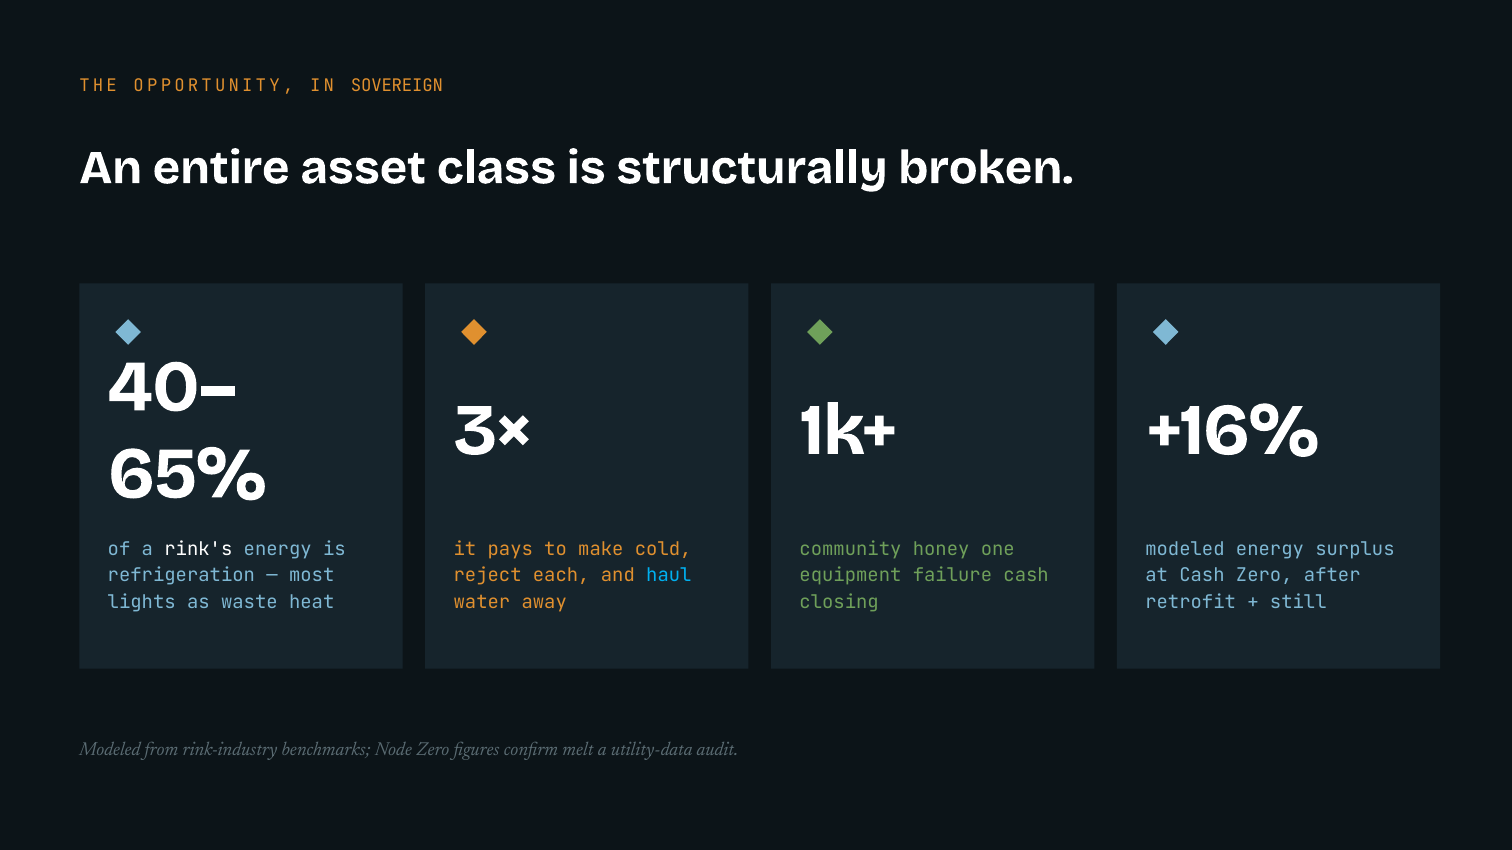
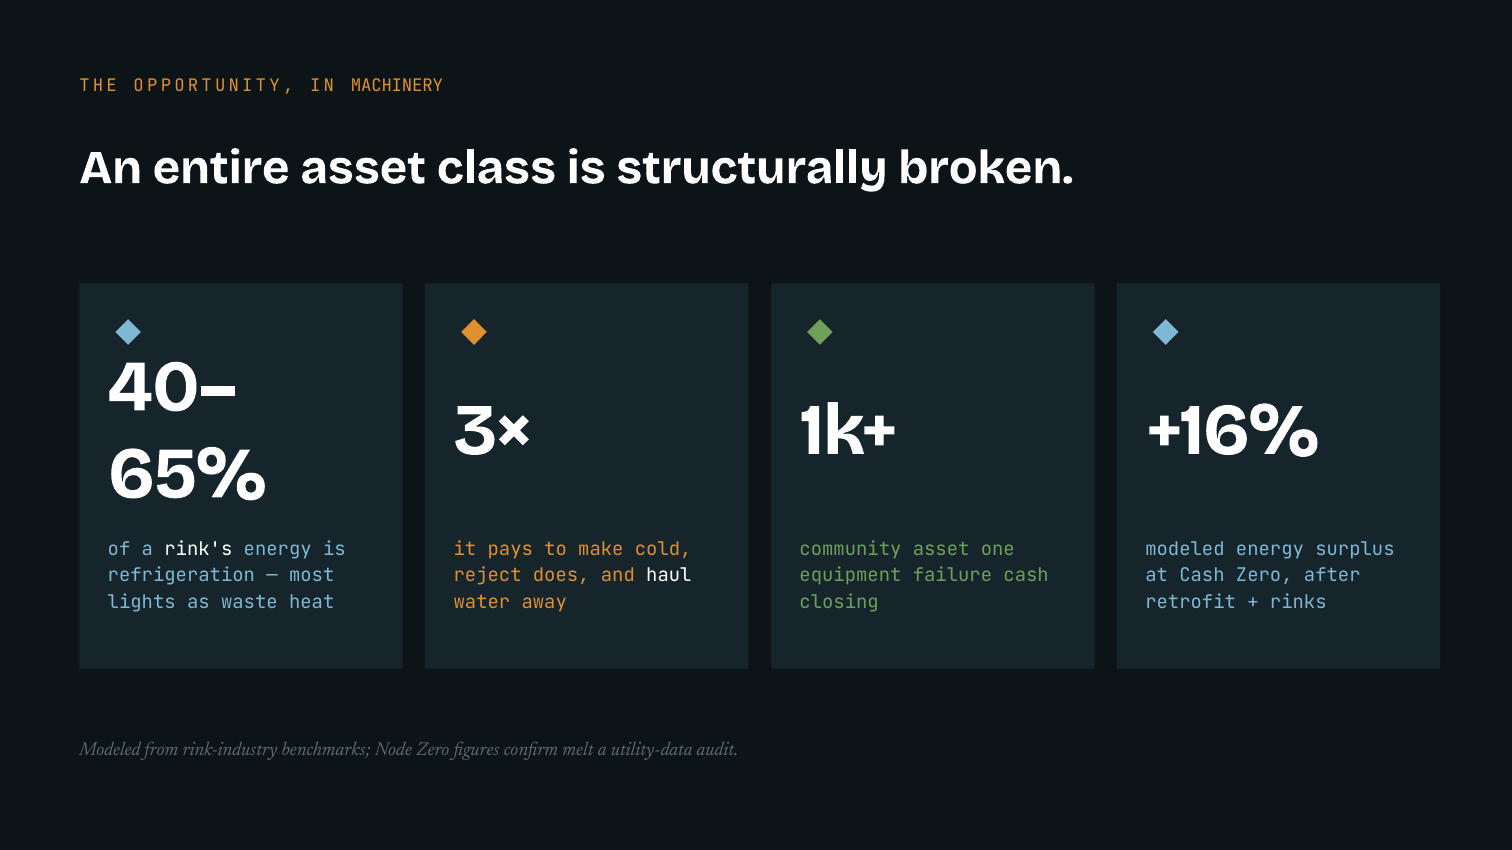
SOVEREIGN: SOVEREIGN -> MACHINERY (397, 86)
community honey: honey -> asset (941, 549)
each: each -> does (561, 576)
haul colour: light blue -> white (669, 576)
still: still -> rinks (1298, 603)
